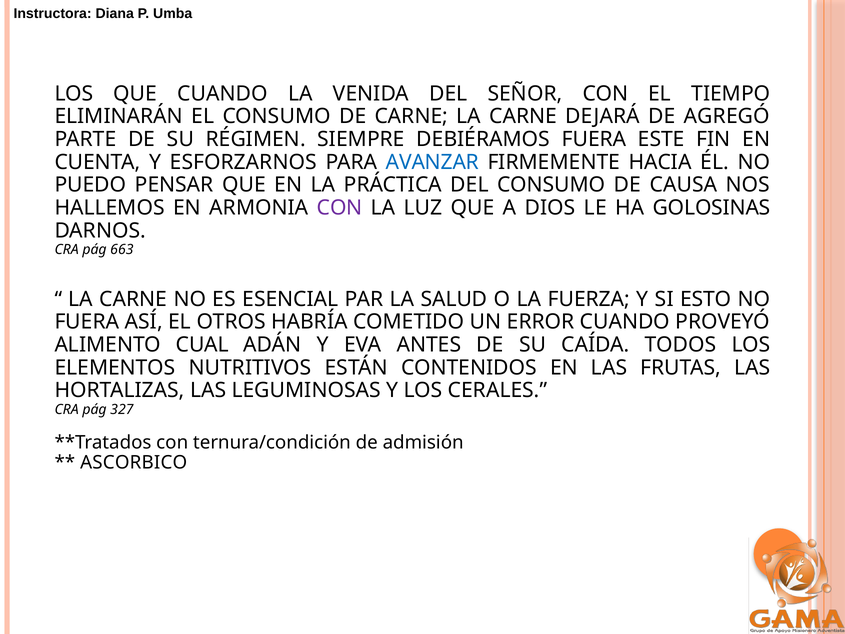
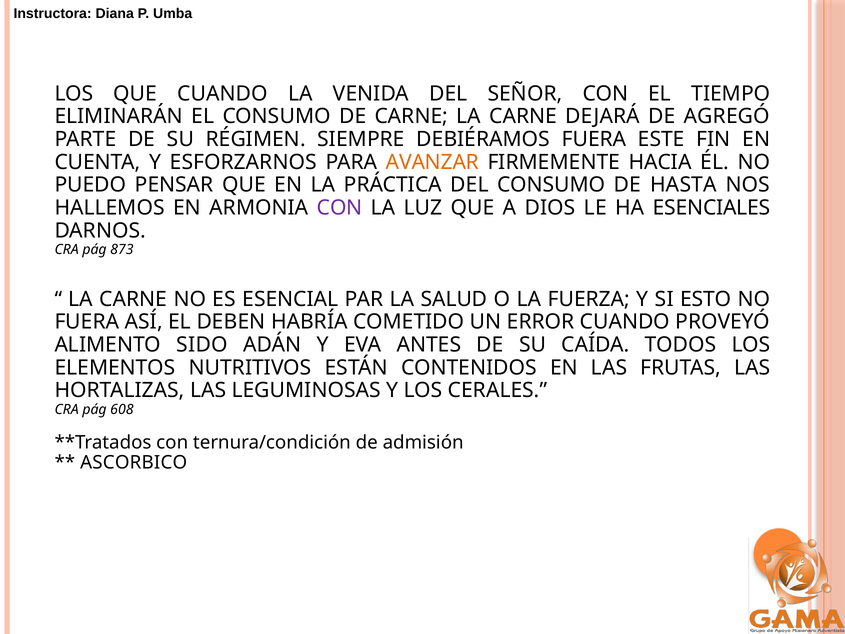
AVANZAR colour: blue -> orange (433, 162)
CAUSA: CAUSA -> HASTA (683, 185)
GOLOSINAS: GOLOSINAS -> ESENCIALES (712, 208)
663: 663 -> 873 (122, 250)
OTROS: OTROS -> DEBEN (231, 322)
CUAL: CUAL -> SIDO (202, 345)
327: 327 -> 608 (122, 409)
